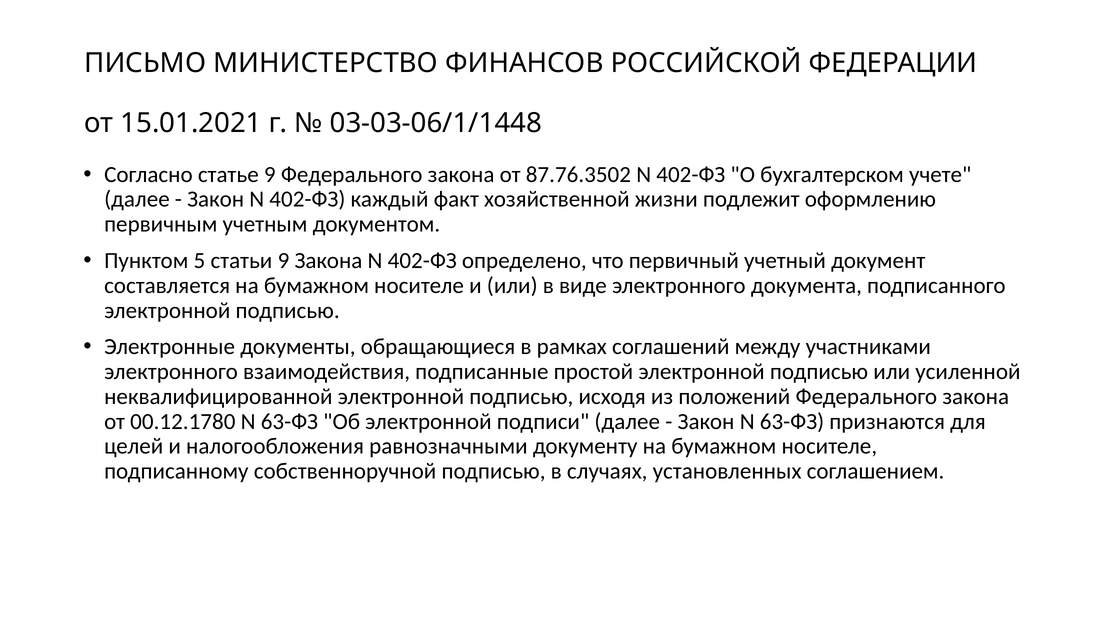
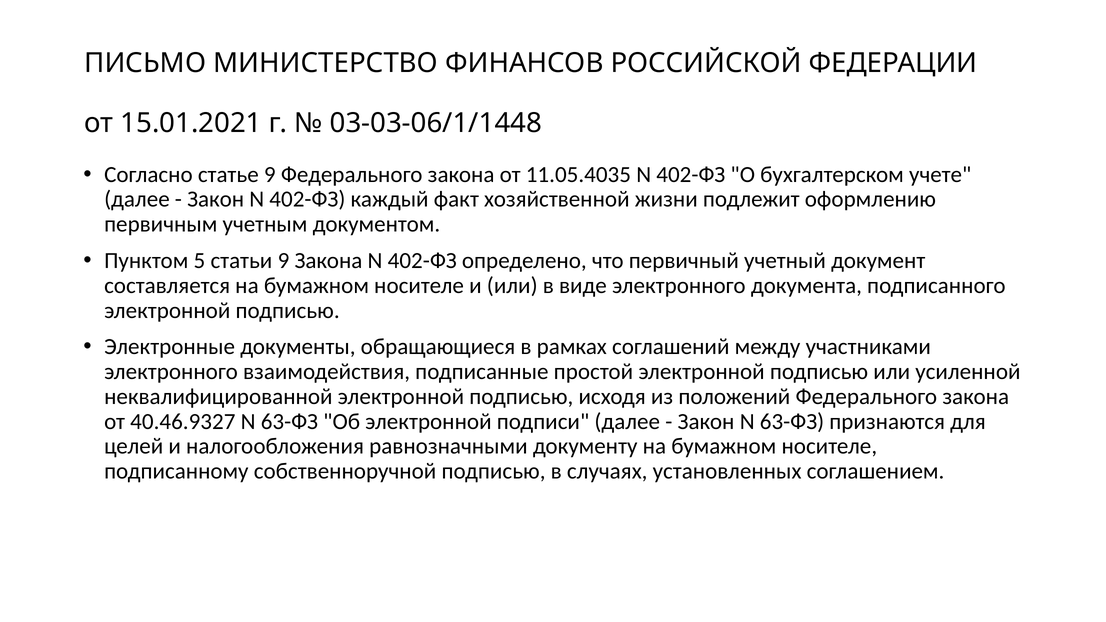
87.76.3502: 87.76.3502 -> 11.05.4035 (578, 175)
00.12.1780: 00.12.1780 -> 40.46.9327 (183, 422)
